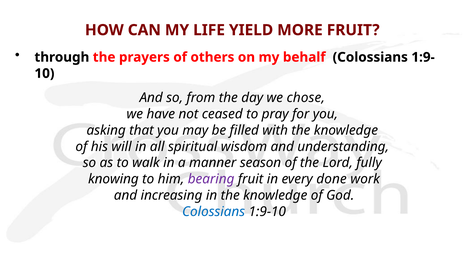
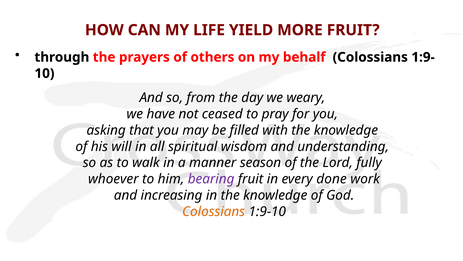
chose: chose -> weary (306, 98)
knowing: knowing -> whoever (113, 179)
Colossians colour: blue -> orange (214, 211)
